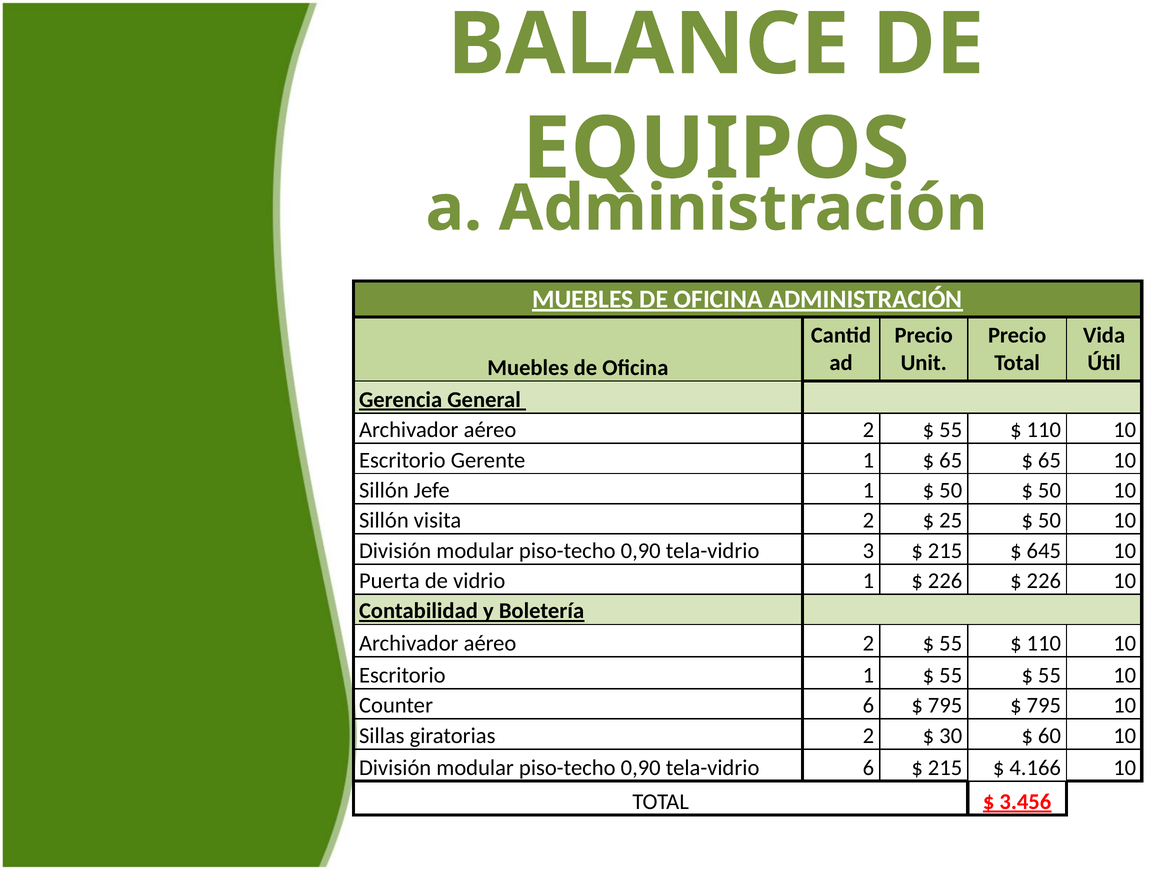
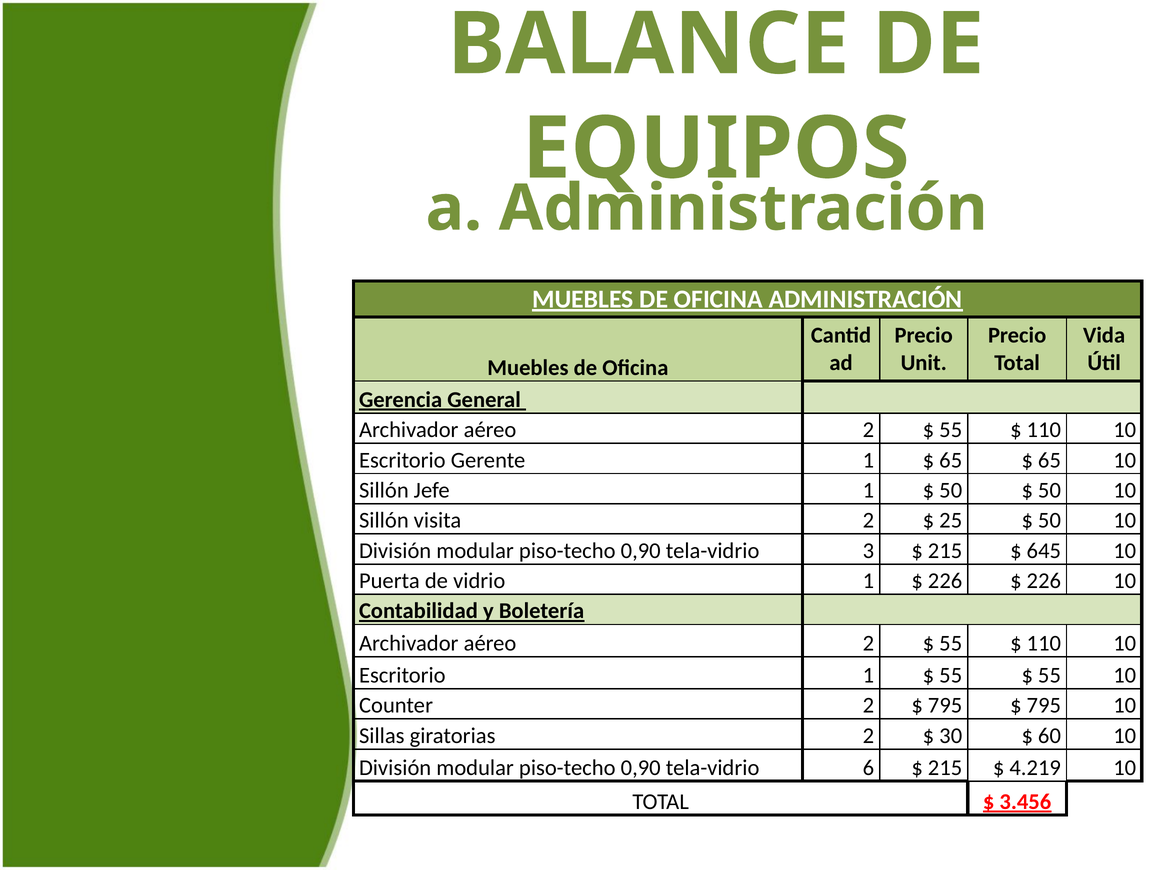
Counter 6: 6 -> 2 (868, 705)
4.166: 4.166 -> 4.219 (1035, 768)
